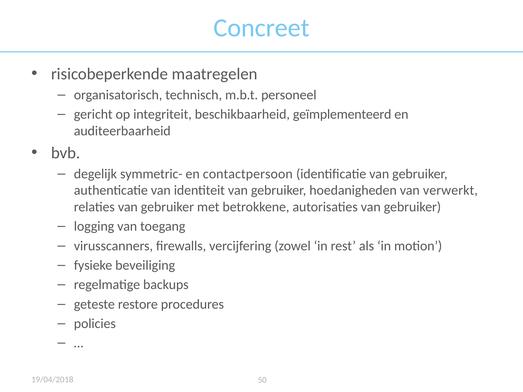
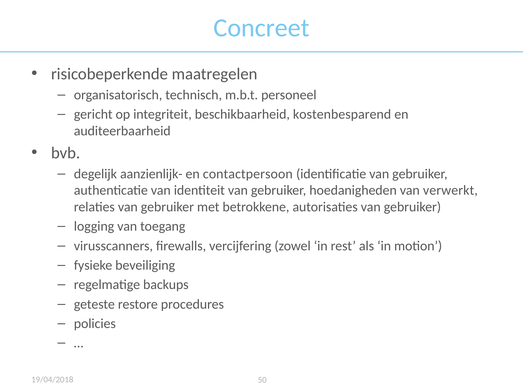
geïmplementeerd: geïmplementeerd -> kostenbesparend (342, 114)
symmetric-: symmetric- -> aanzienlijk- (151, 174)
